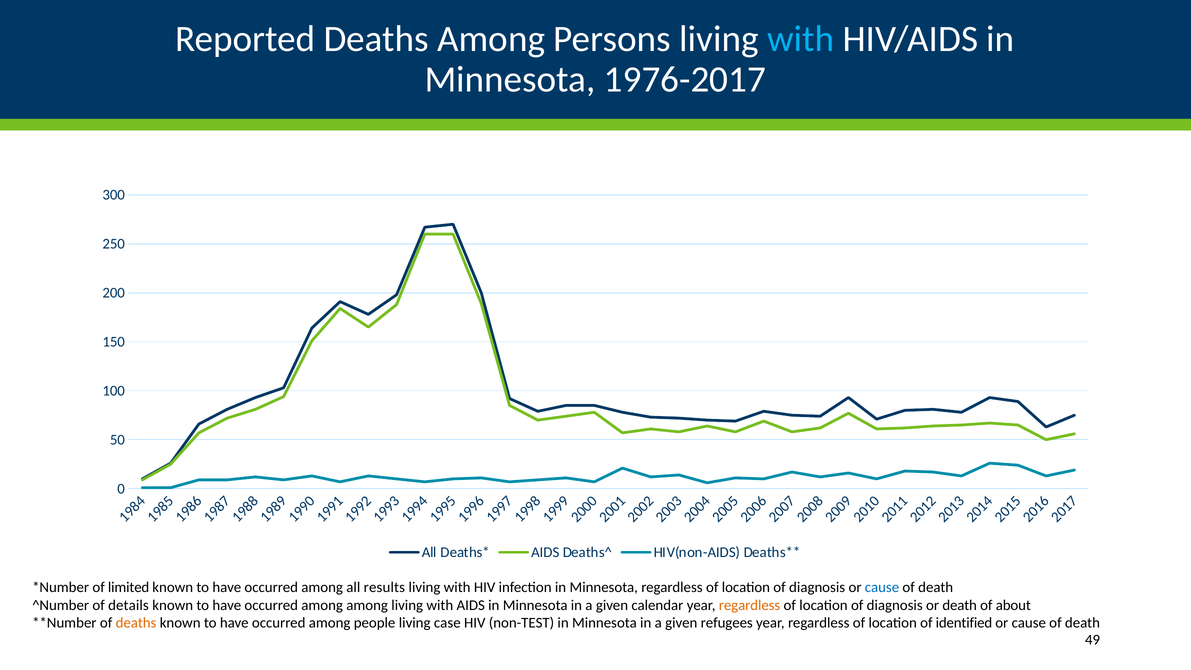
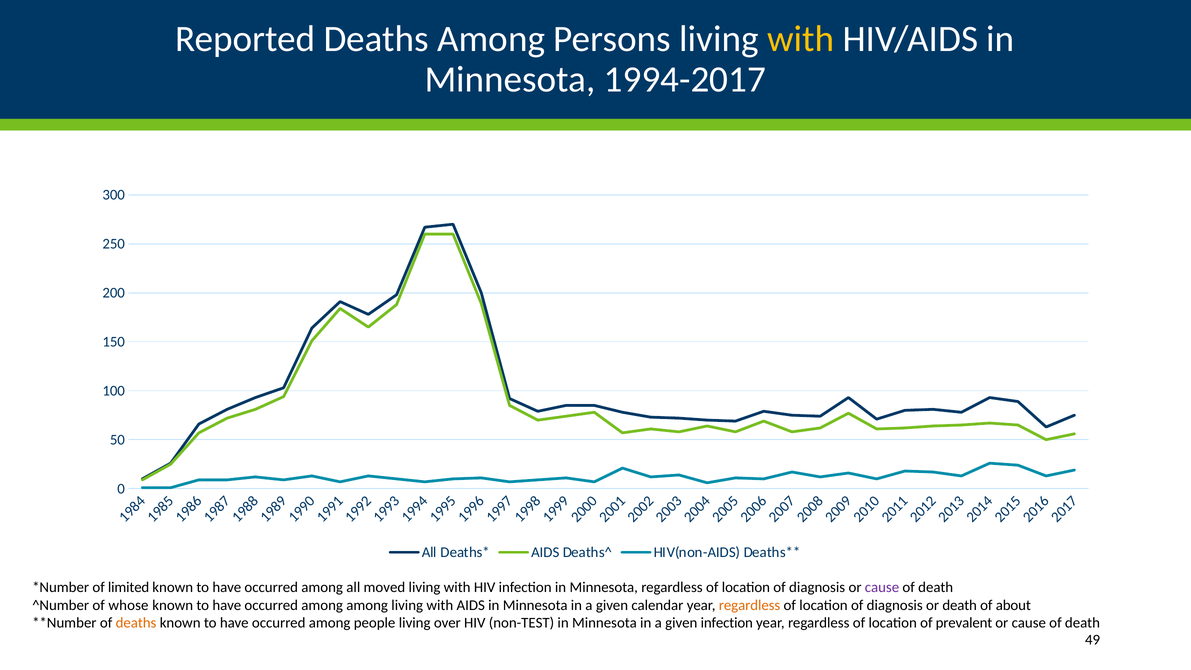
with colour: light blue -> yellow (801, 39)
1976-2017: 1976-2017 -> 1994-2017 (685, 79)
results: results -> moved (384, 587)
cause colour: blue -> purple (882, 587)
details: details -> whose (128, 605)
case: case -> over (447, 623)
given refugees: refugees -> infection (727, 623)
identified: identified -> prevalent (964, 623)
